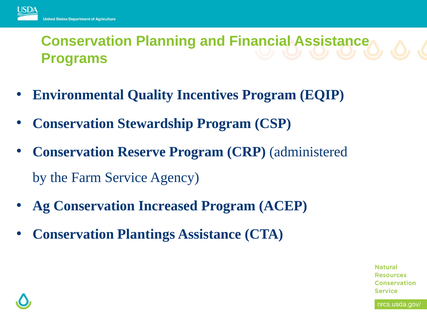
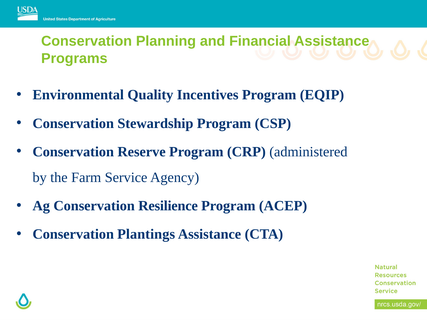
Increased: Increased -> Resilience (168, 206)
